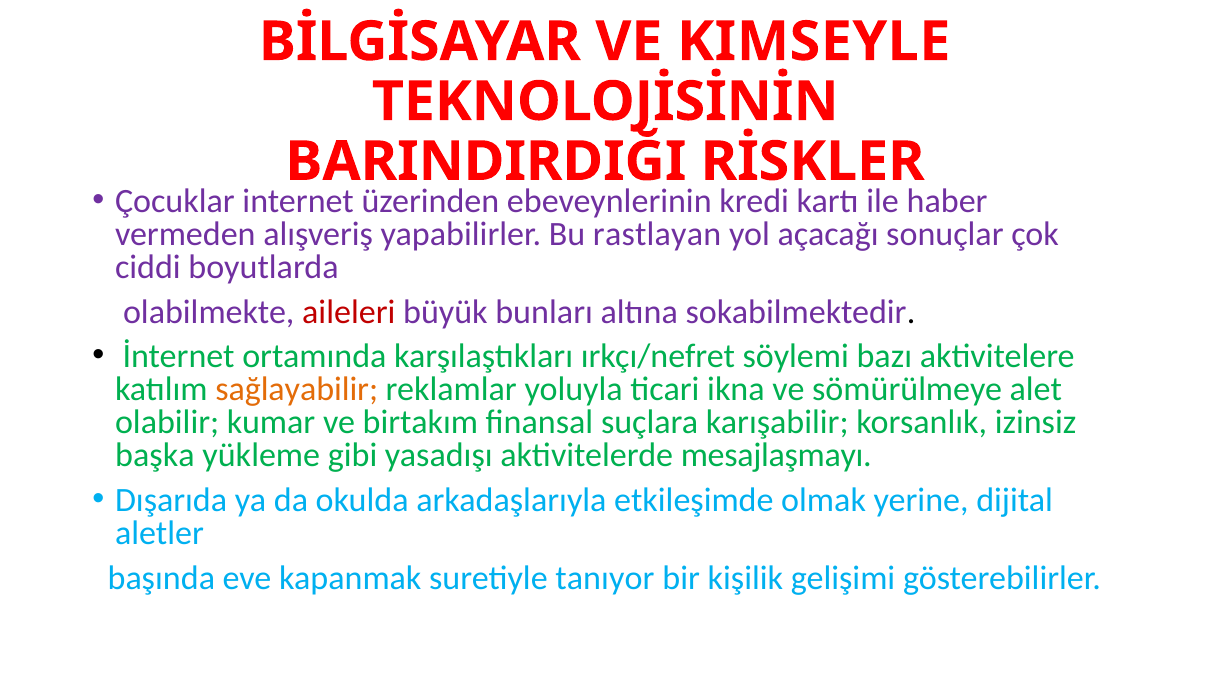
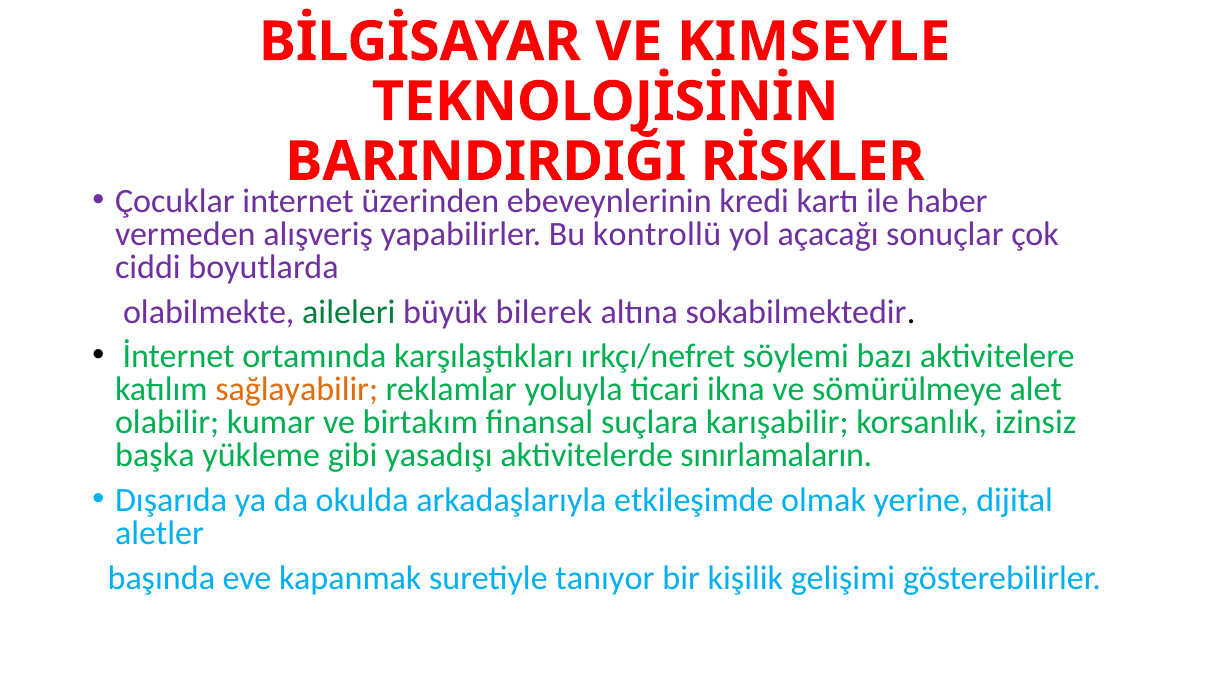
rastlayan: rastlayan -> kontrollü (657, 234)
aileleri colour: red -> green (349, 312)
bunları: bunları -> bilerek (544, 312)
mesajlaşmayı: mesajlaşmayı -> sınırlamaların (776, 456)
